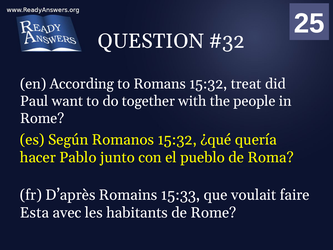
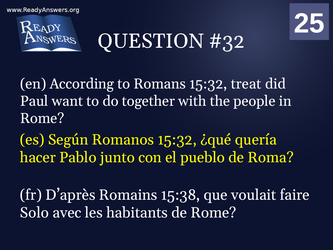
15:33: 15:33 -> 15:38 (181, 195)
Esta: Esta -> Solo (34, 212)
